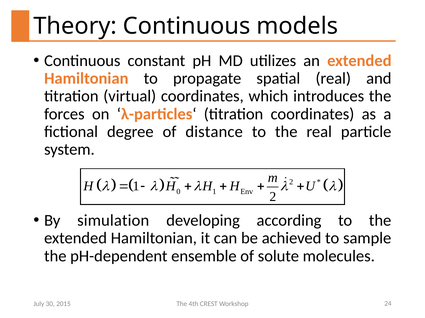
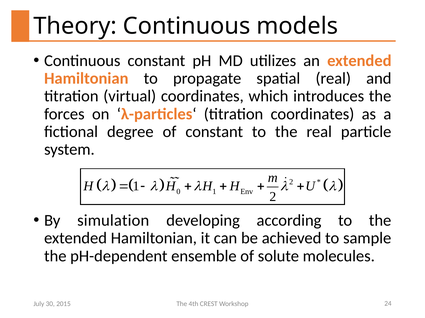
of distance: distance -> constant (214, 132)
